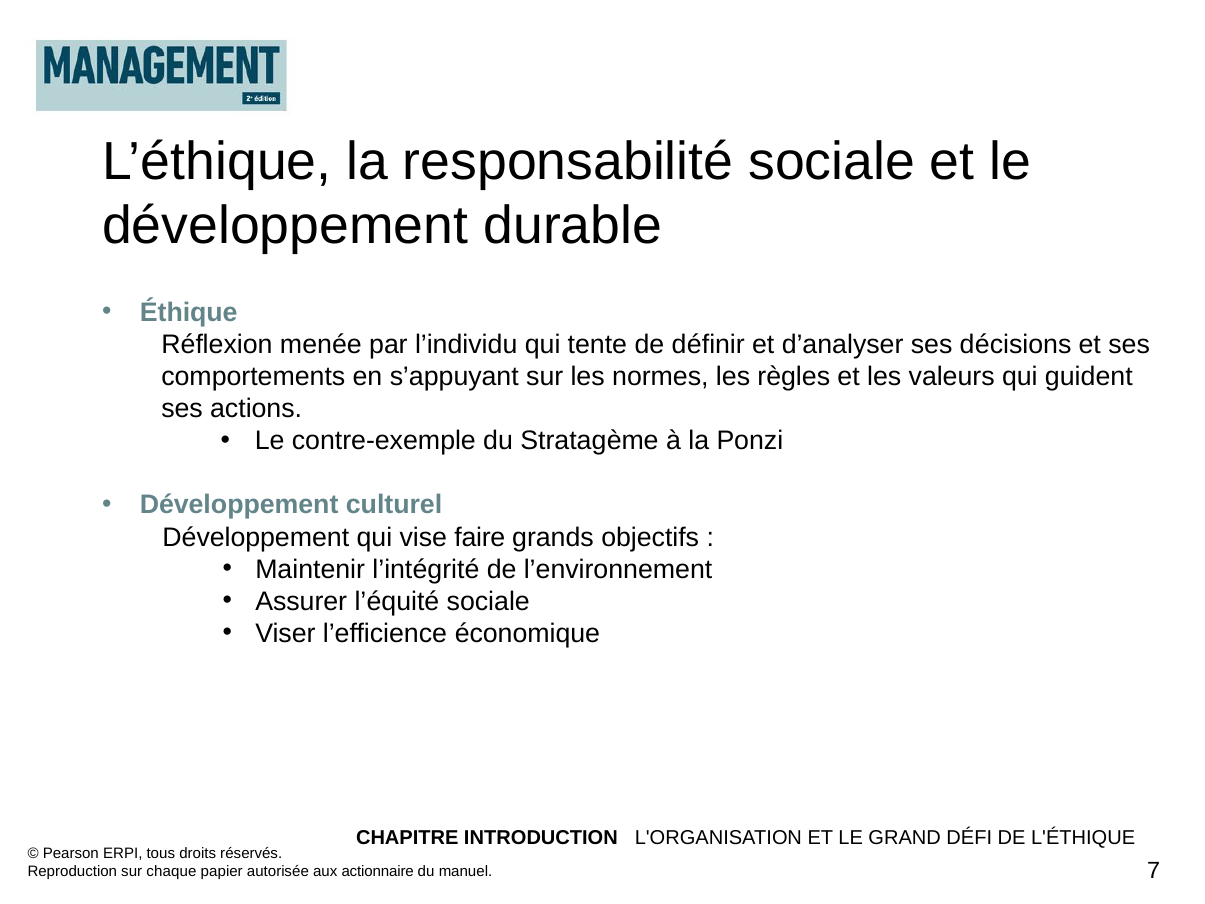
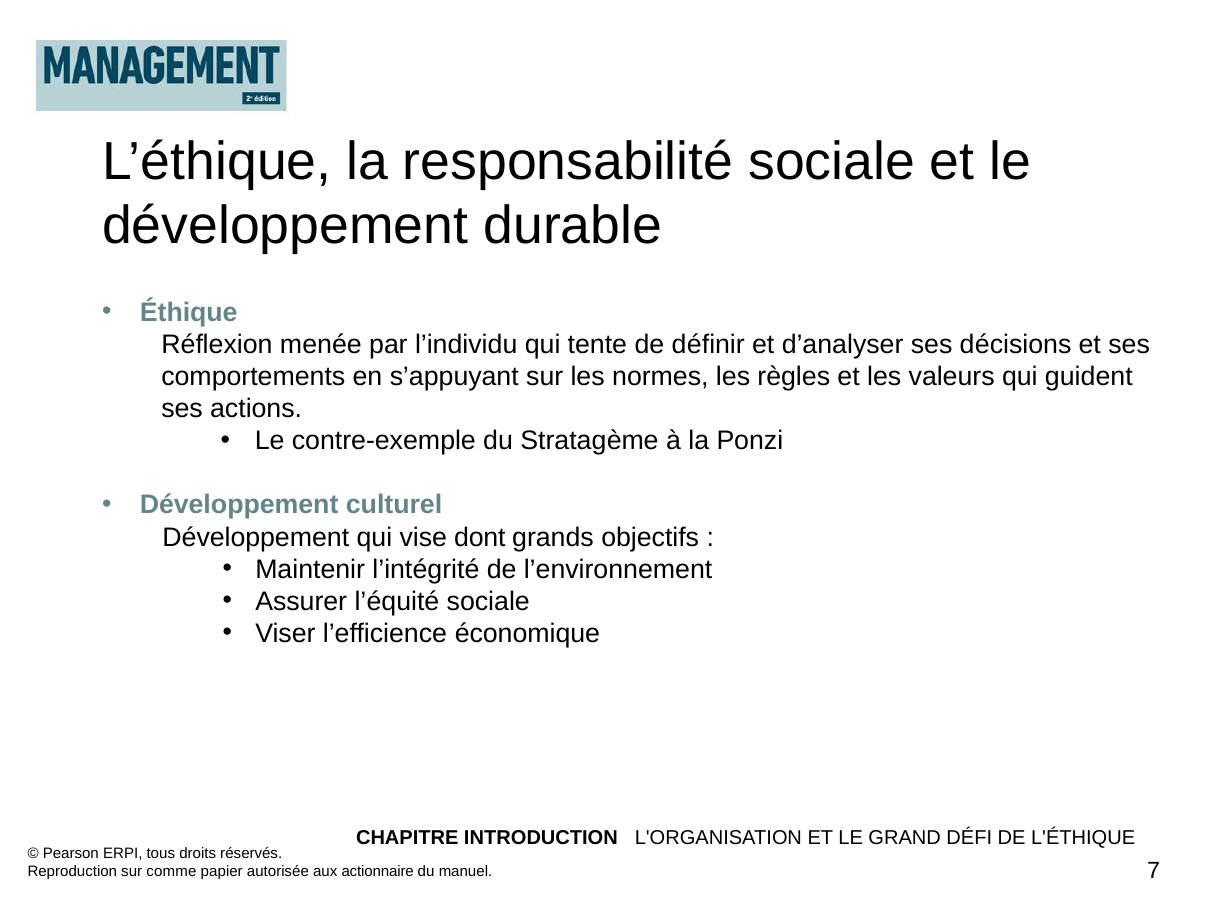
faire: faire -> dont (480, 537)
chaque: chaque -> comme (171, 871)
